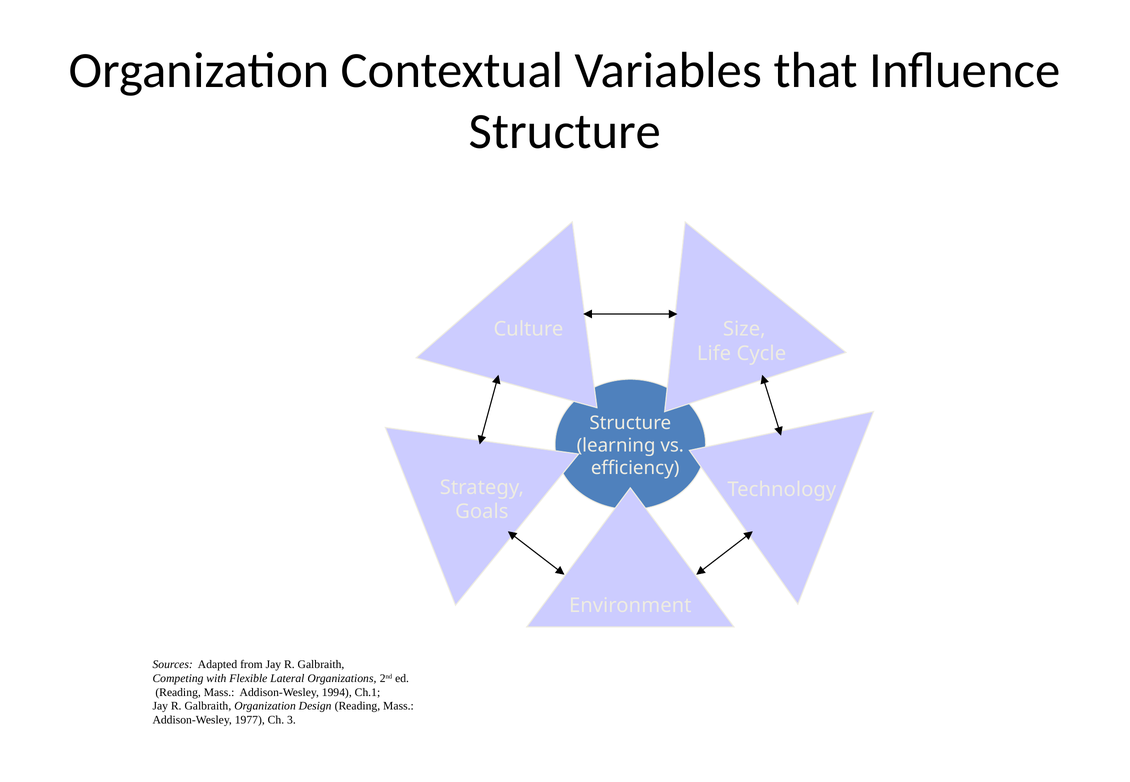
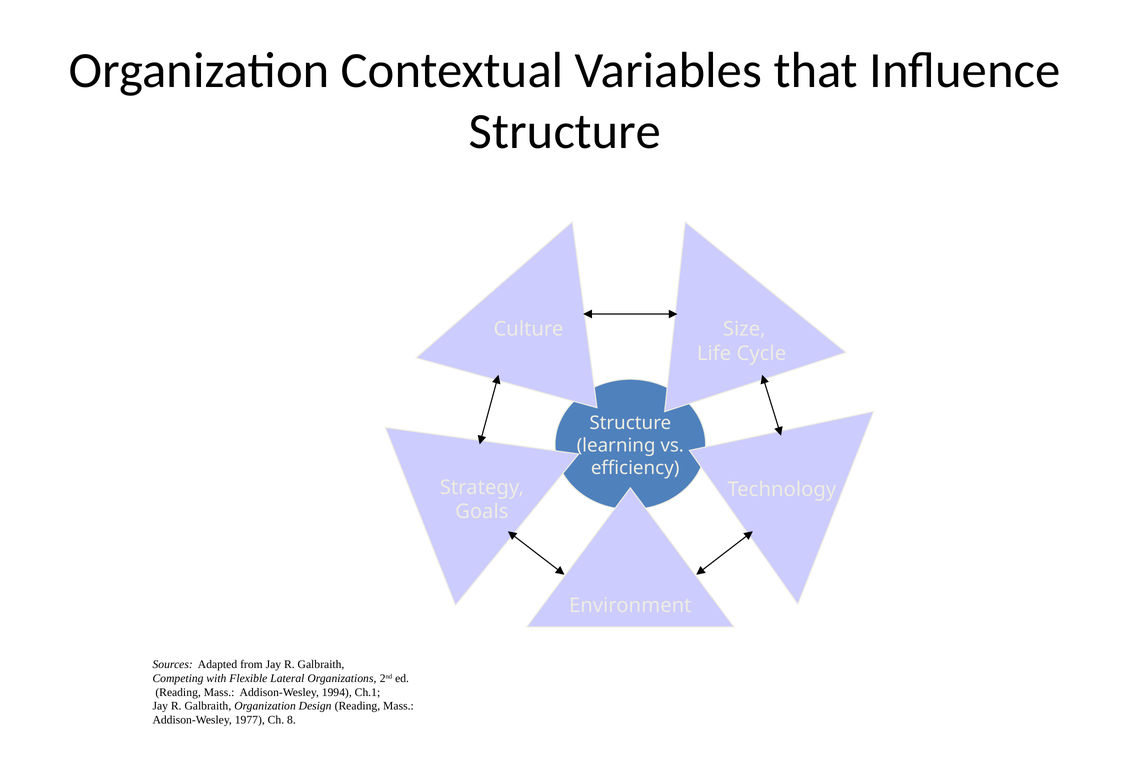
3: 3 -> 8 (291, 720)
